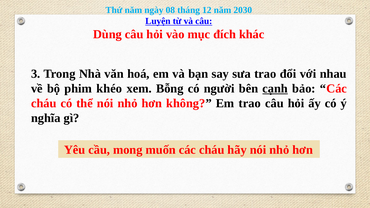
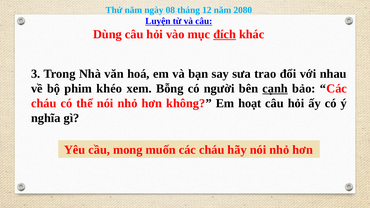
2030: 2030 -> 2080 (243, 10)
đích underline: none -> present (225, 34)
Em trao: trao -> hoạt (250, 103)
